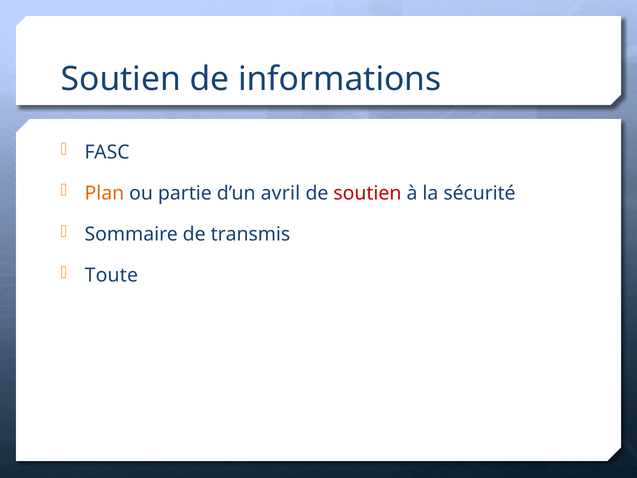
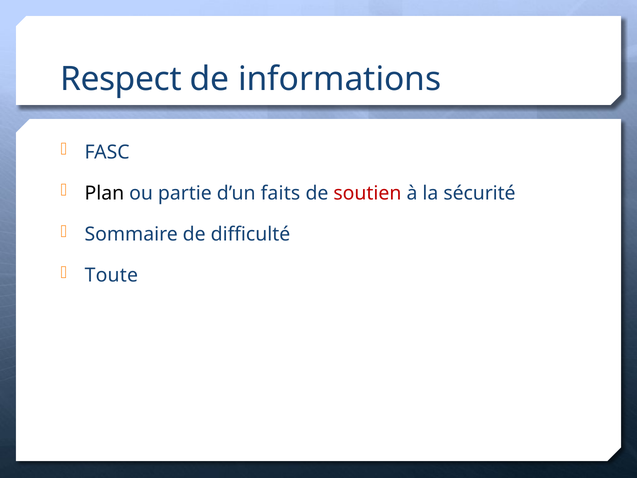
Soutien: Soutien -> Respect (121, 79)
Plan colour: orange -> black (104, 193)
avril: avril -> faits (280, 193)
transmis: transmis -> difficulté (250, 234)
